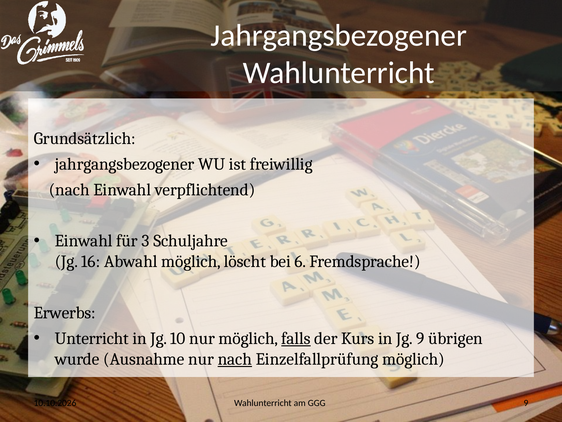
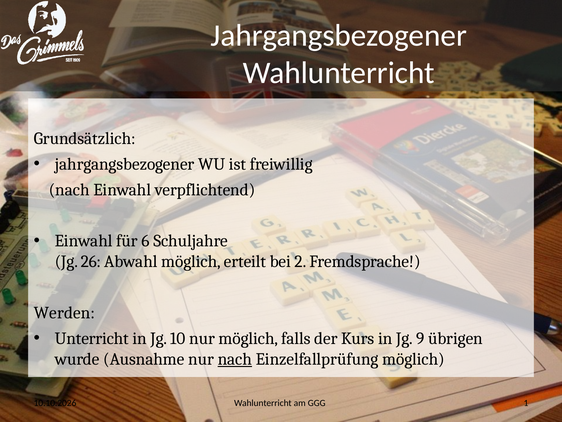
3: 3 -> 6 (146, 241)
16: 16 -> 26 (91, 261)
löscht: löscht -> erteilt (245, 261)
6: 6 -> 2 (300, 261)
Erwerbs: Erwerbs -> Werden (65, 312)
falls underline: present -> none (296, 338)
GGG 9: 9 -> 1 (526, 402)
